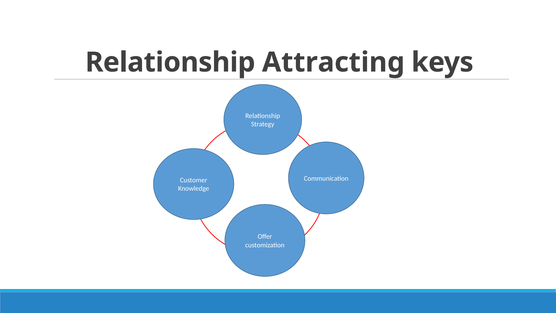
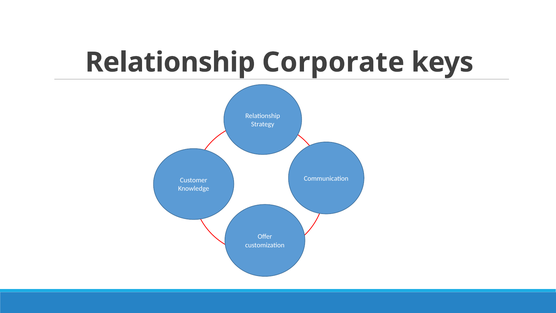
Attracting: Attracting -> Corporate (333, 62)
